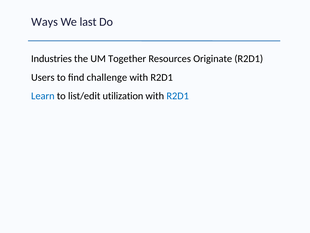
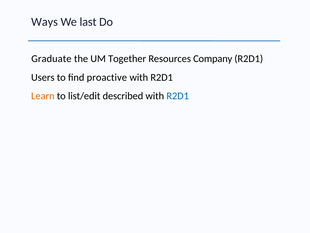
Industries: Industries -> Graduate (51, 59)
Originate: Originate -> Company (213, 59)
challenge: challenge -> proactive (107, 77)
Learn colour: blue -> orange (43, 96)
utilization: utilization -> described (123, 96)
